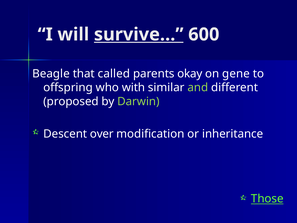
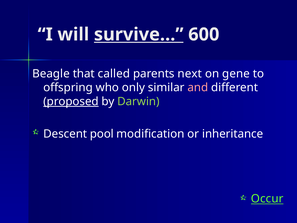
okay: okay -> next (190, 74)
with: with -> only (133, 87)
and colour: light green -> pink (198, 87)
proposed underline: none -> present (71, 101)
over: over -> pool (102, 134)
Those: Those -> Occur (267, 198)
